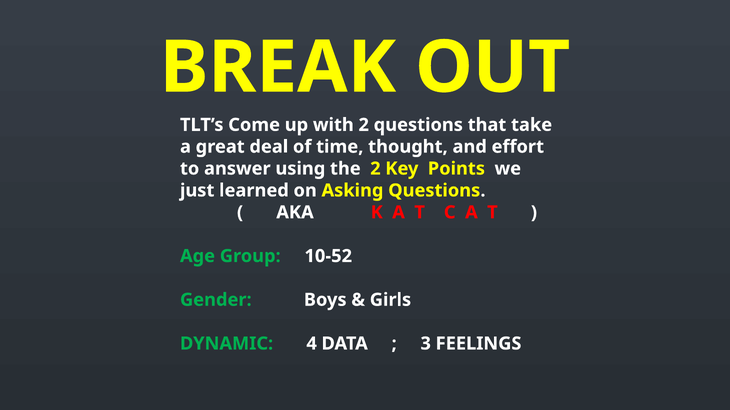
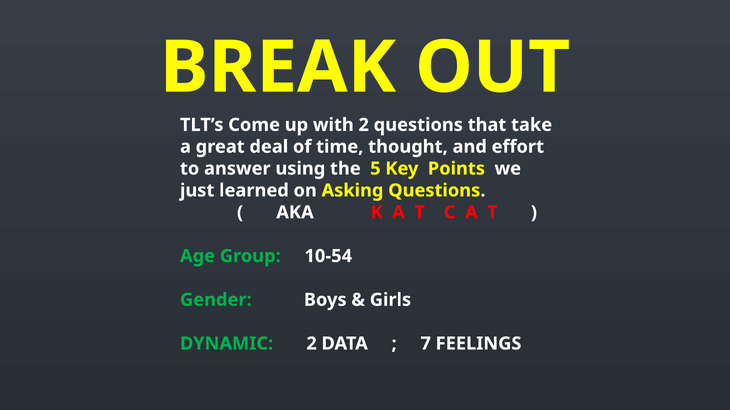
the 2: 2 -> 5 (375, 169)
10-52: 10-52 -> 10-54 (328, 256)
DYNAMIC 4: 4 -> 2 (312, 344)
3: 3 -> 7 (426, 344)
